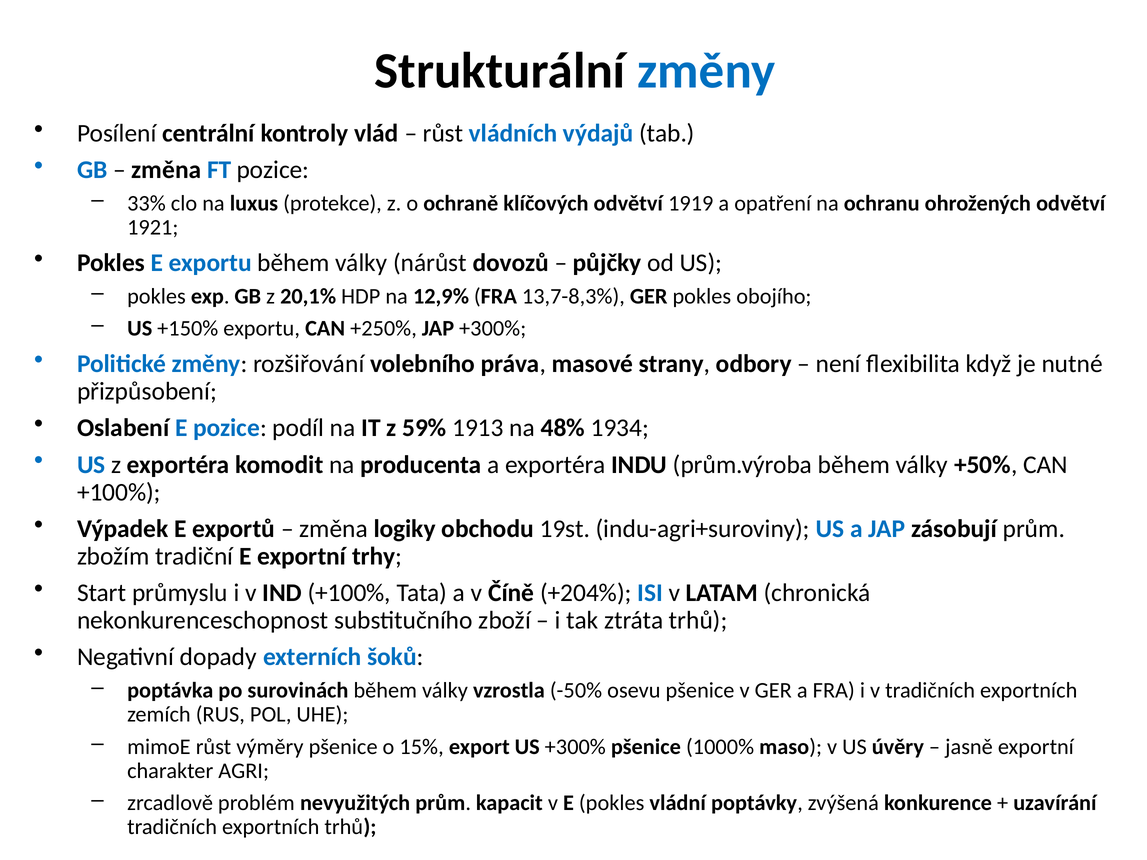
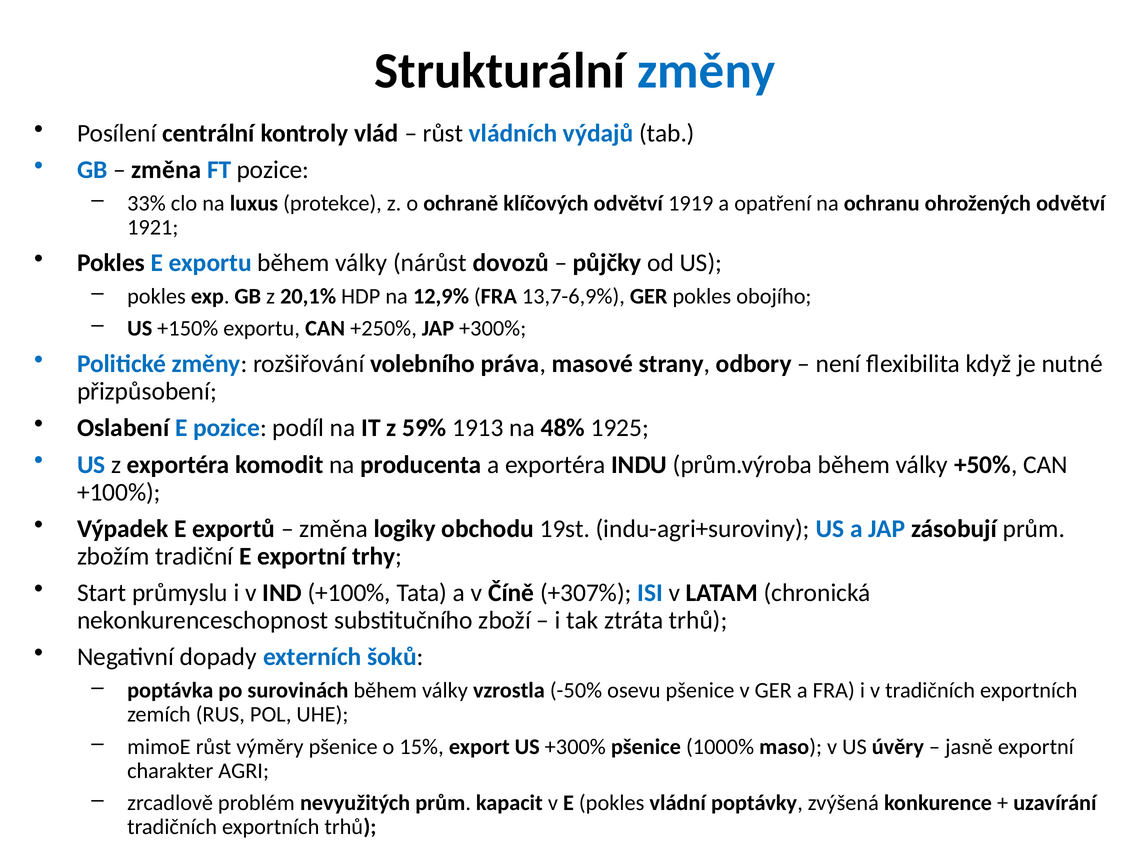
13,7-8,3%: 13,7-8,3% -> 13,7-6,9% (573, 296)
1934: 1934 -> 1925 (620, 428)
+204%: +204% -> +307% (586, 593)
